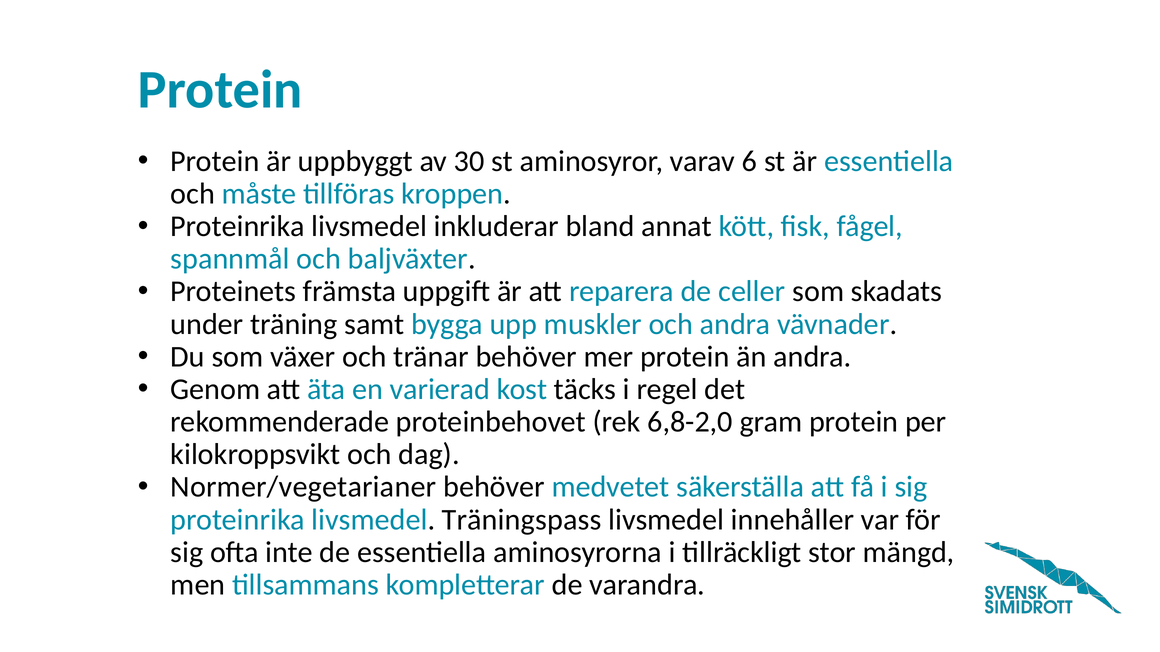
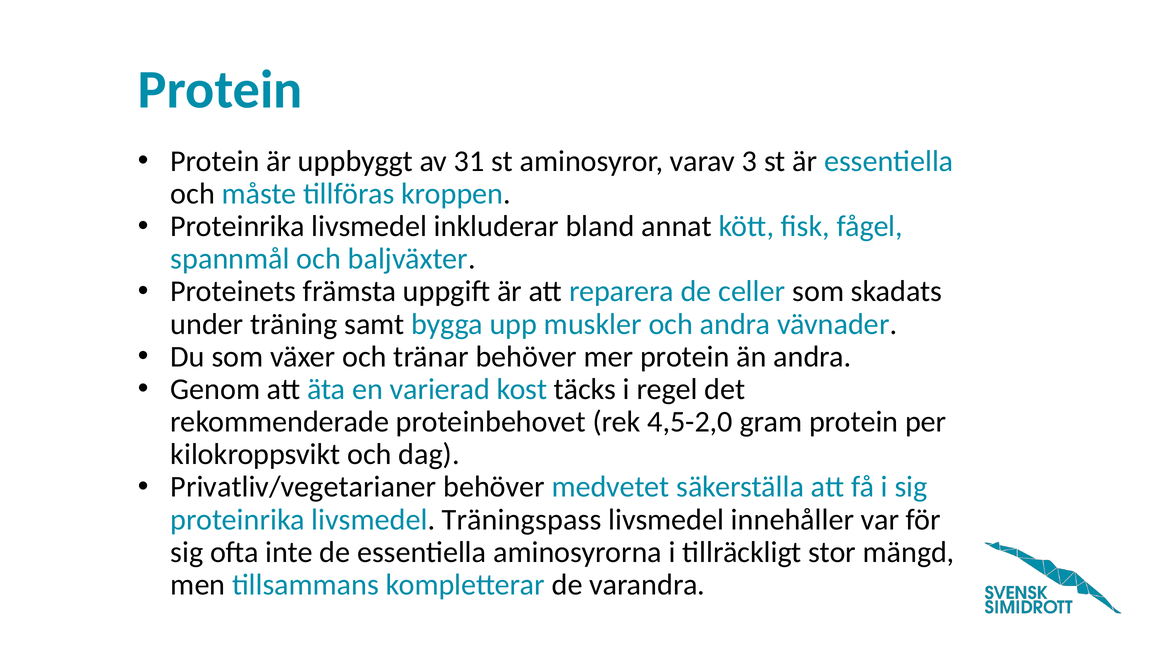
30: 30 -> 31 (469, 161)
6: 6 -> 3 (749, 161)
6,8-2,0: 6,8-2,0 -> 4,5-2,0 (690, 422)
Normer/vegetarianer: Normer/vegetarianer -> Privatliv/vegetarianer (303, 487)
